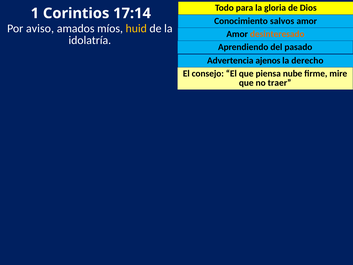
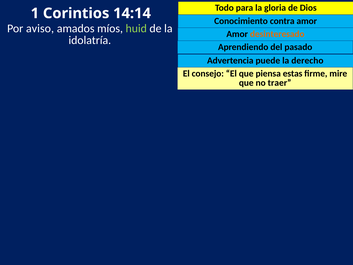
17:14: 17:14 -> 14:14 (132, 13)
salvos: salvos -> contra (282, 21)
huid colour: yellow -> light green (136, 29)
ajenos: ajenos -> puede (268, 60)
nube: nube -> estas (293, 73)
